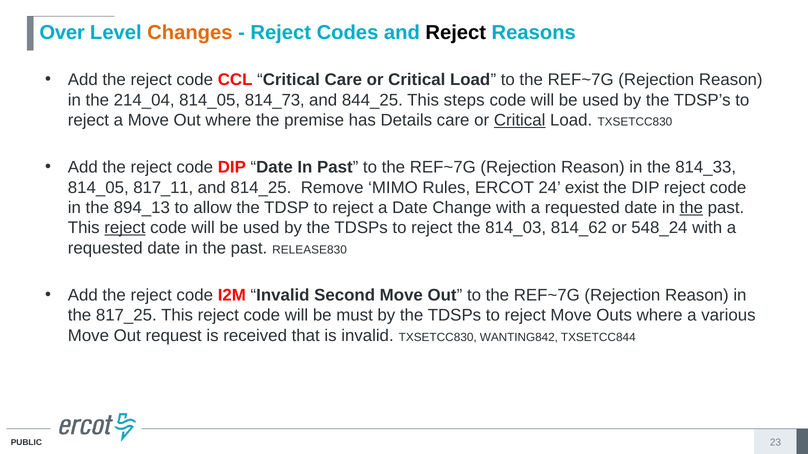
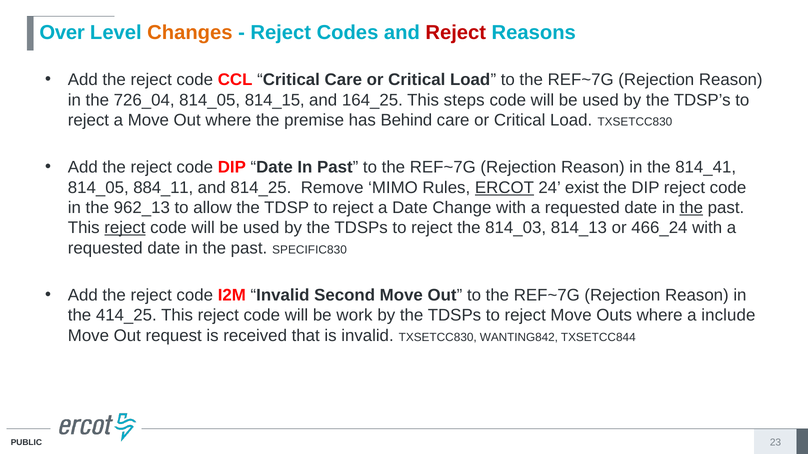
Reject colour: black -> red (456, 33)
214_04: 214_04 -> 726_04 (144, 100)
814_73: 814_73 -> 814_15 (275, 100)
844_25: 844_25 -> 164_25 (372, 100)
Details: Details -> Behind (406, 120)
Critical underline: present -> none (520, 120)
814_33: 814_33 -> 814_41 (706, 168)
817_11: 817_11 -> 884_11 (163, 188)
ERCOT underline: none -> present (504, 188)
894_13: 894_13 -> 962_13 (142, 208)
814_62: 814_62 -> 814_13 (579, 228)
548_24: 548_24 -> 466_24 (659, 228)
RELEASE830: RELEASE830 -> SPECIFIC830 (310, 250)
817_25: 817_25 -> 414_25 (126, 316)
must: must -> work (354, 316)
various: various -> include (728, 316)
